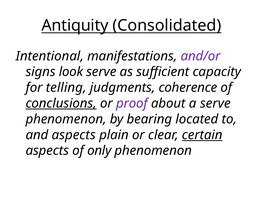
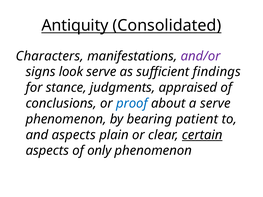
Intentional: Intentional -> Characters (50, 56)
capacity: capacity -> findings (217, 72)
telling: telling -> stance (66, 88)
coherence: coherence -> appraised (188, 88)
conclusions underline: present -> none (61, 103)
proof colour: purple -> blue (132, 103)
located: located -> patient (197, 119)
